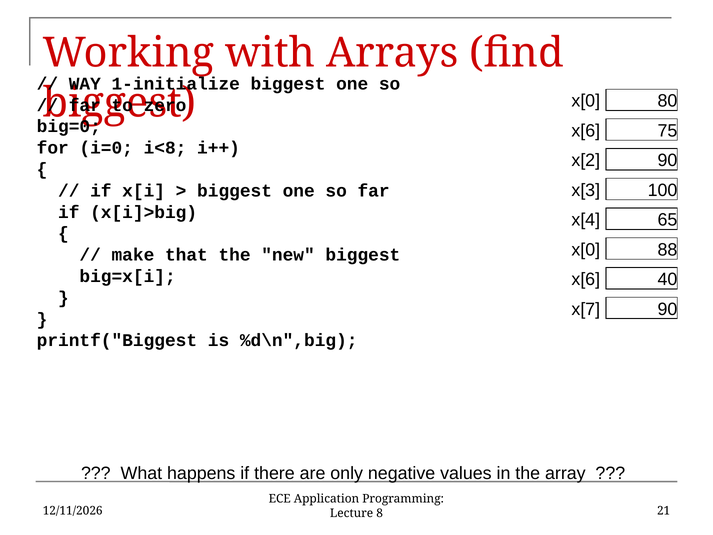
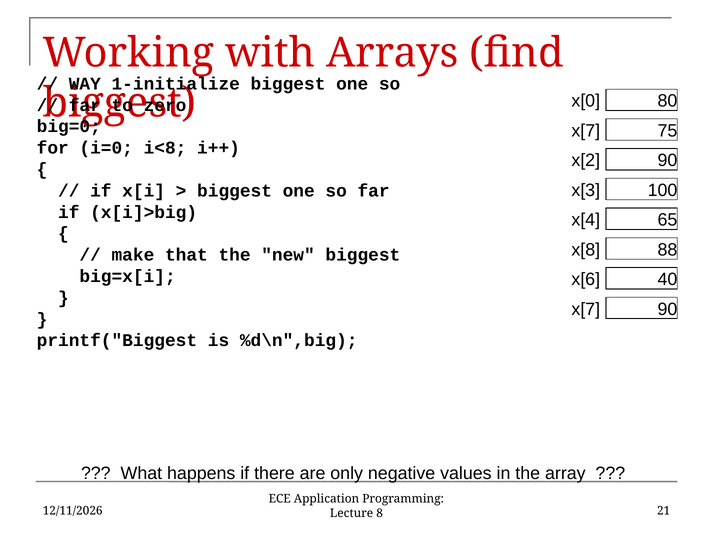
x[6: x[6 -> x[7 (586, 131)
x[0: x[0 -> x[8 (586, 250)
